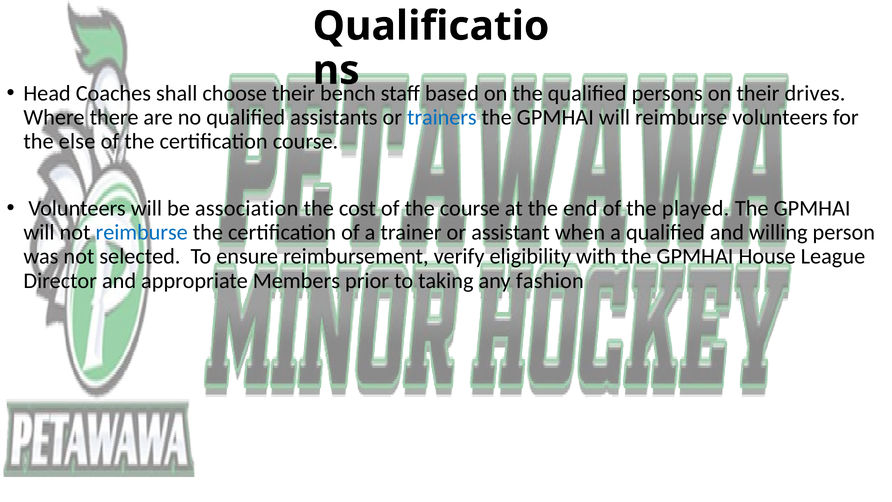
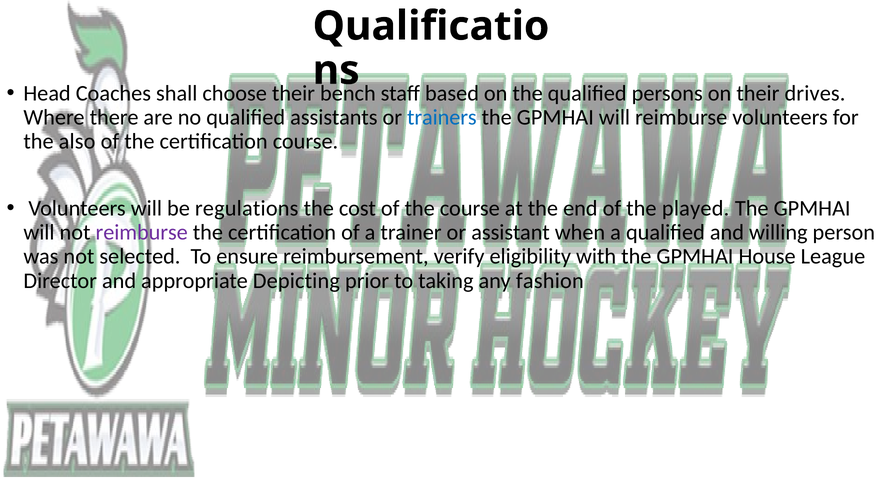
else: else -> also (77, 142)
association: association -> regulations (247, 208)
reimburse colour: blue -> purple (142, 232)
Members: Members -> Depicting (296, 281)
